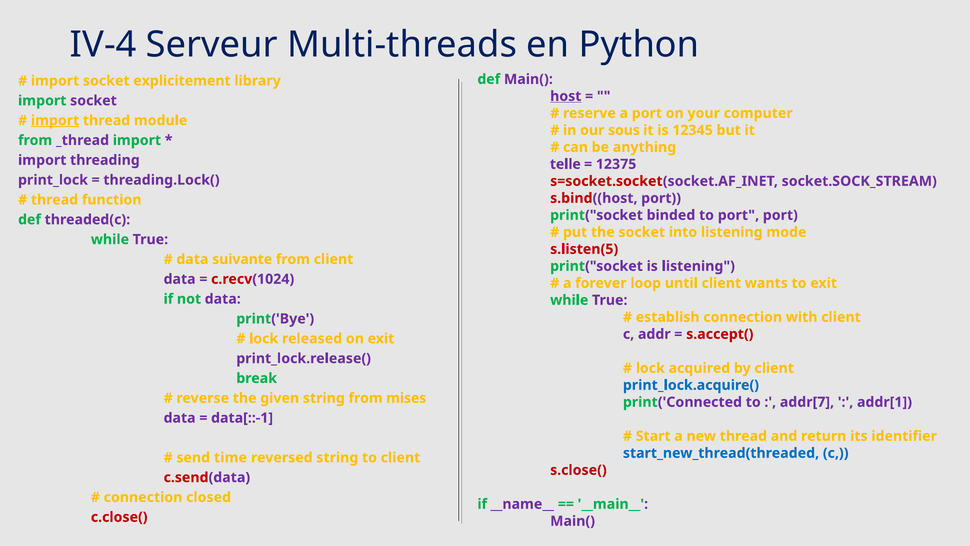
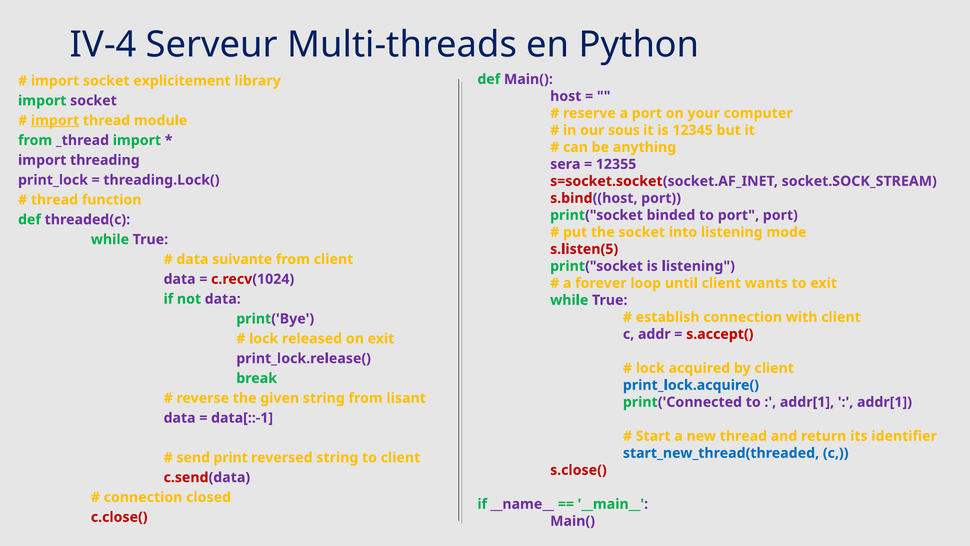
host underline: present -> none (566, 96)
telle: telle -> sera (565, 164)
12375: 12375 -> 12355 (616, 164)
mises: mises -> lisant (406, 398)
addr[7: addr[7 -> addr[1 (807, 402)
time: time -> print (231, 457)
